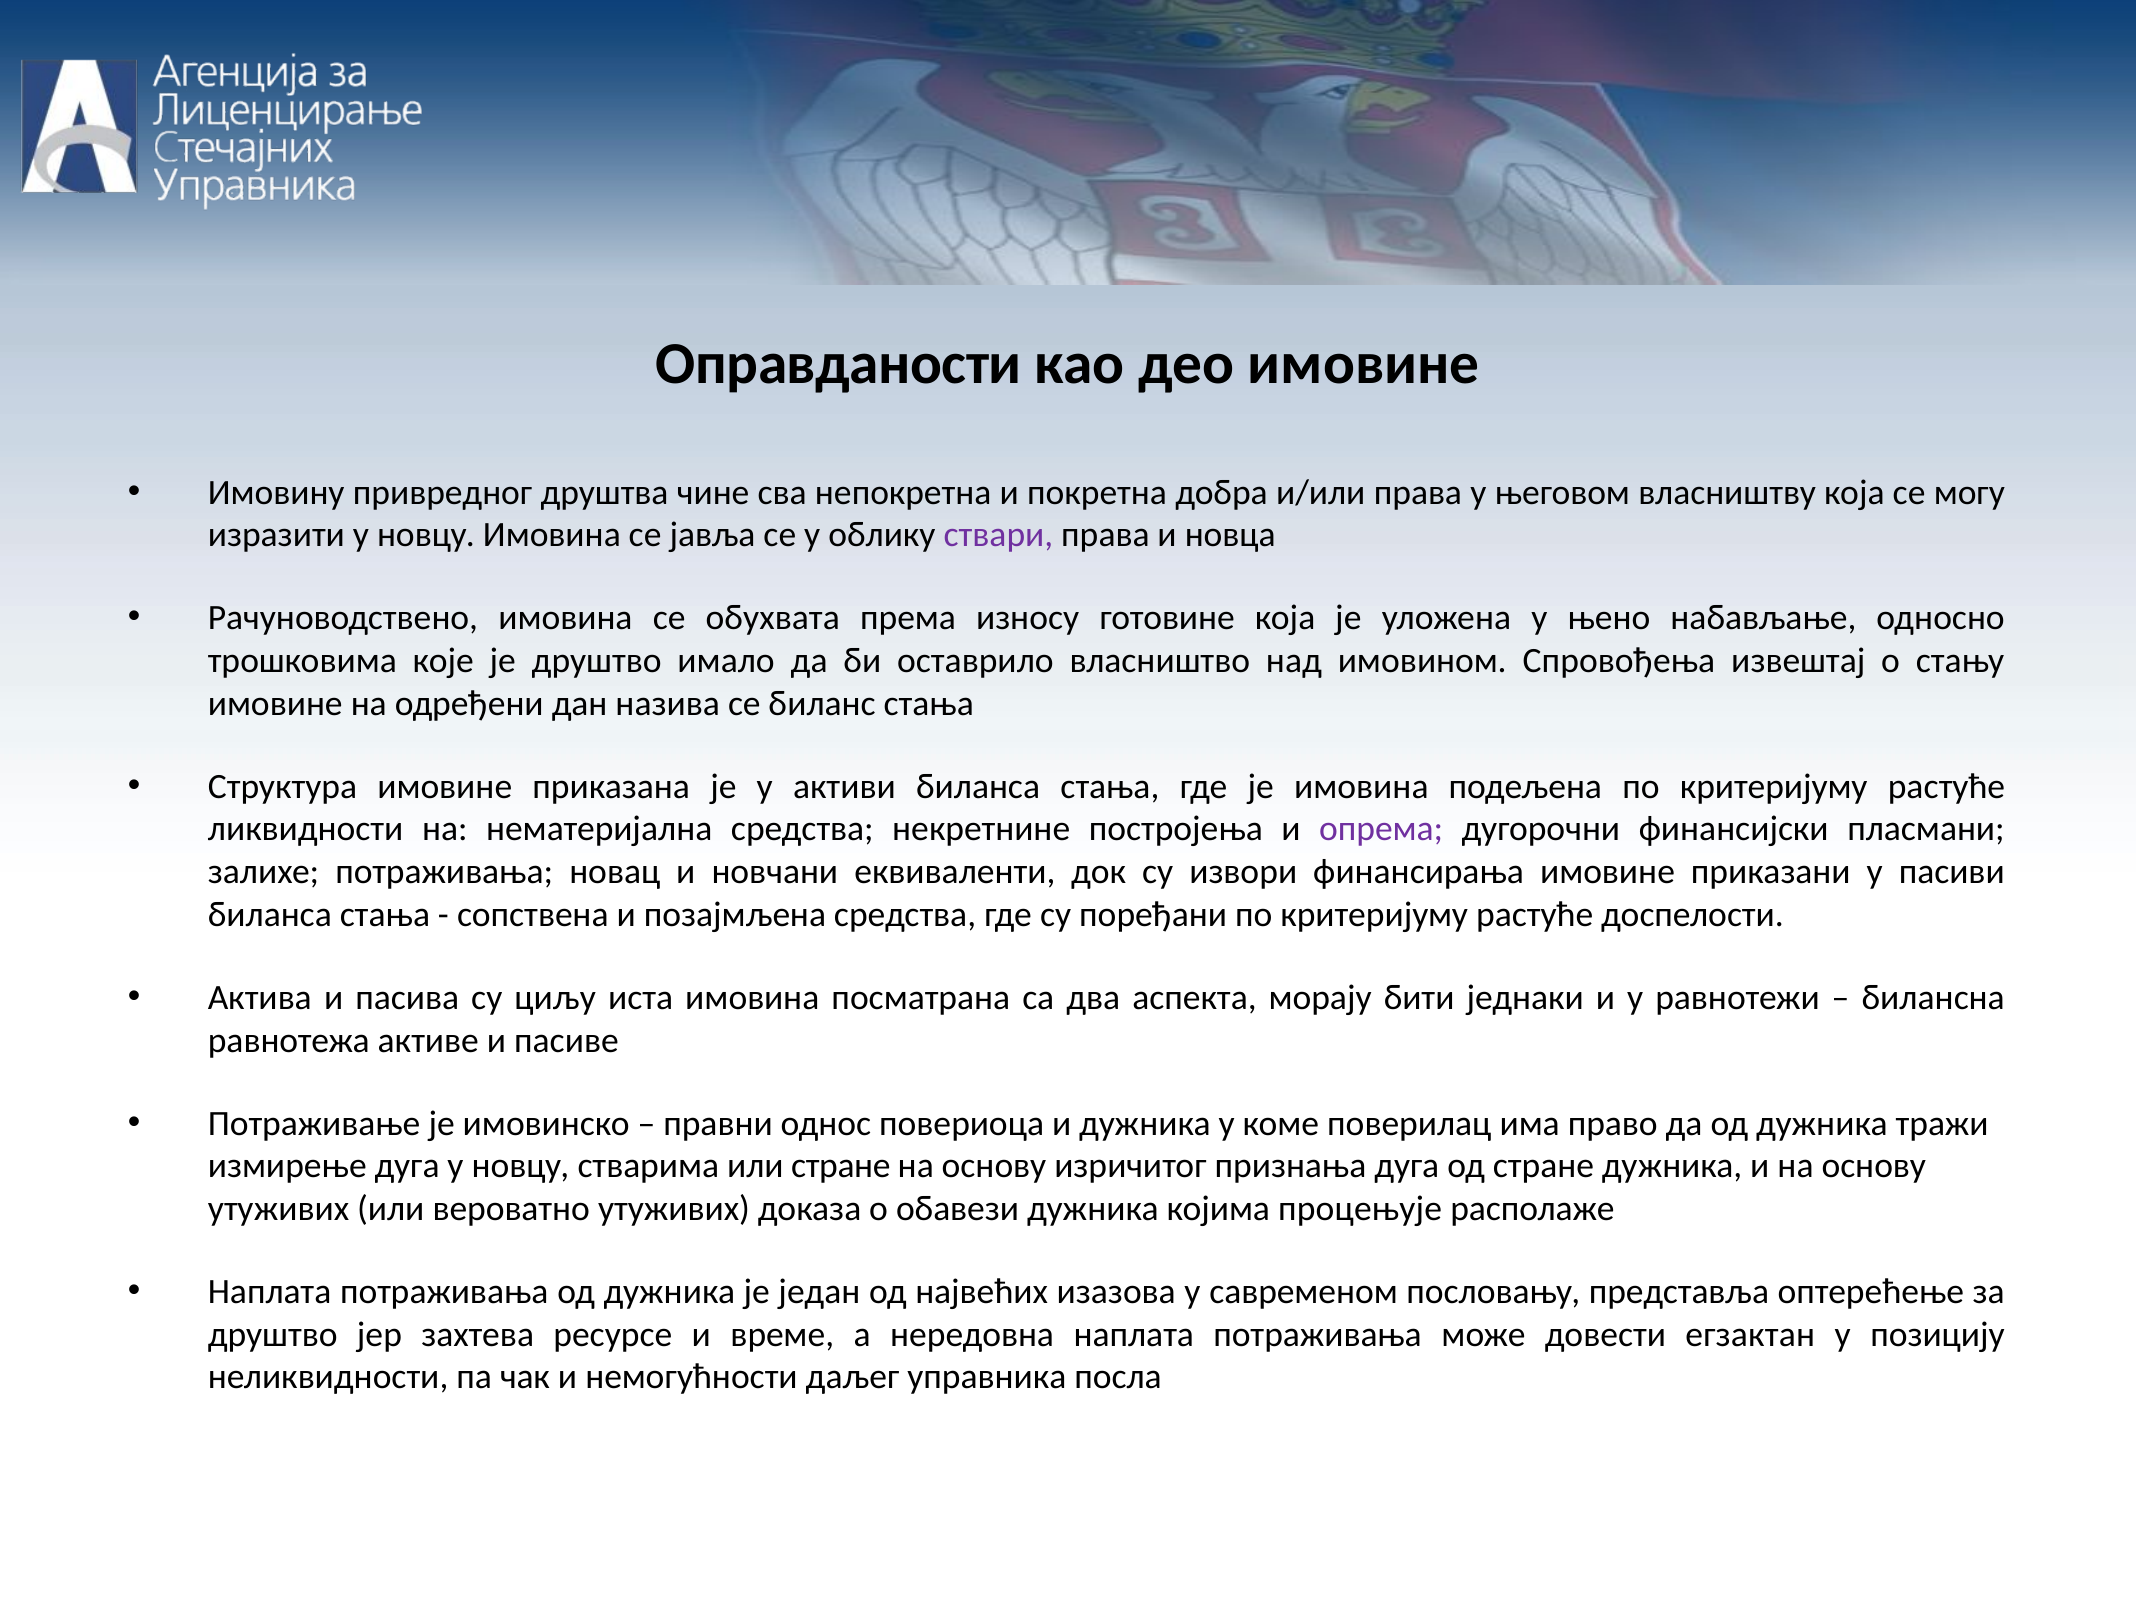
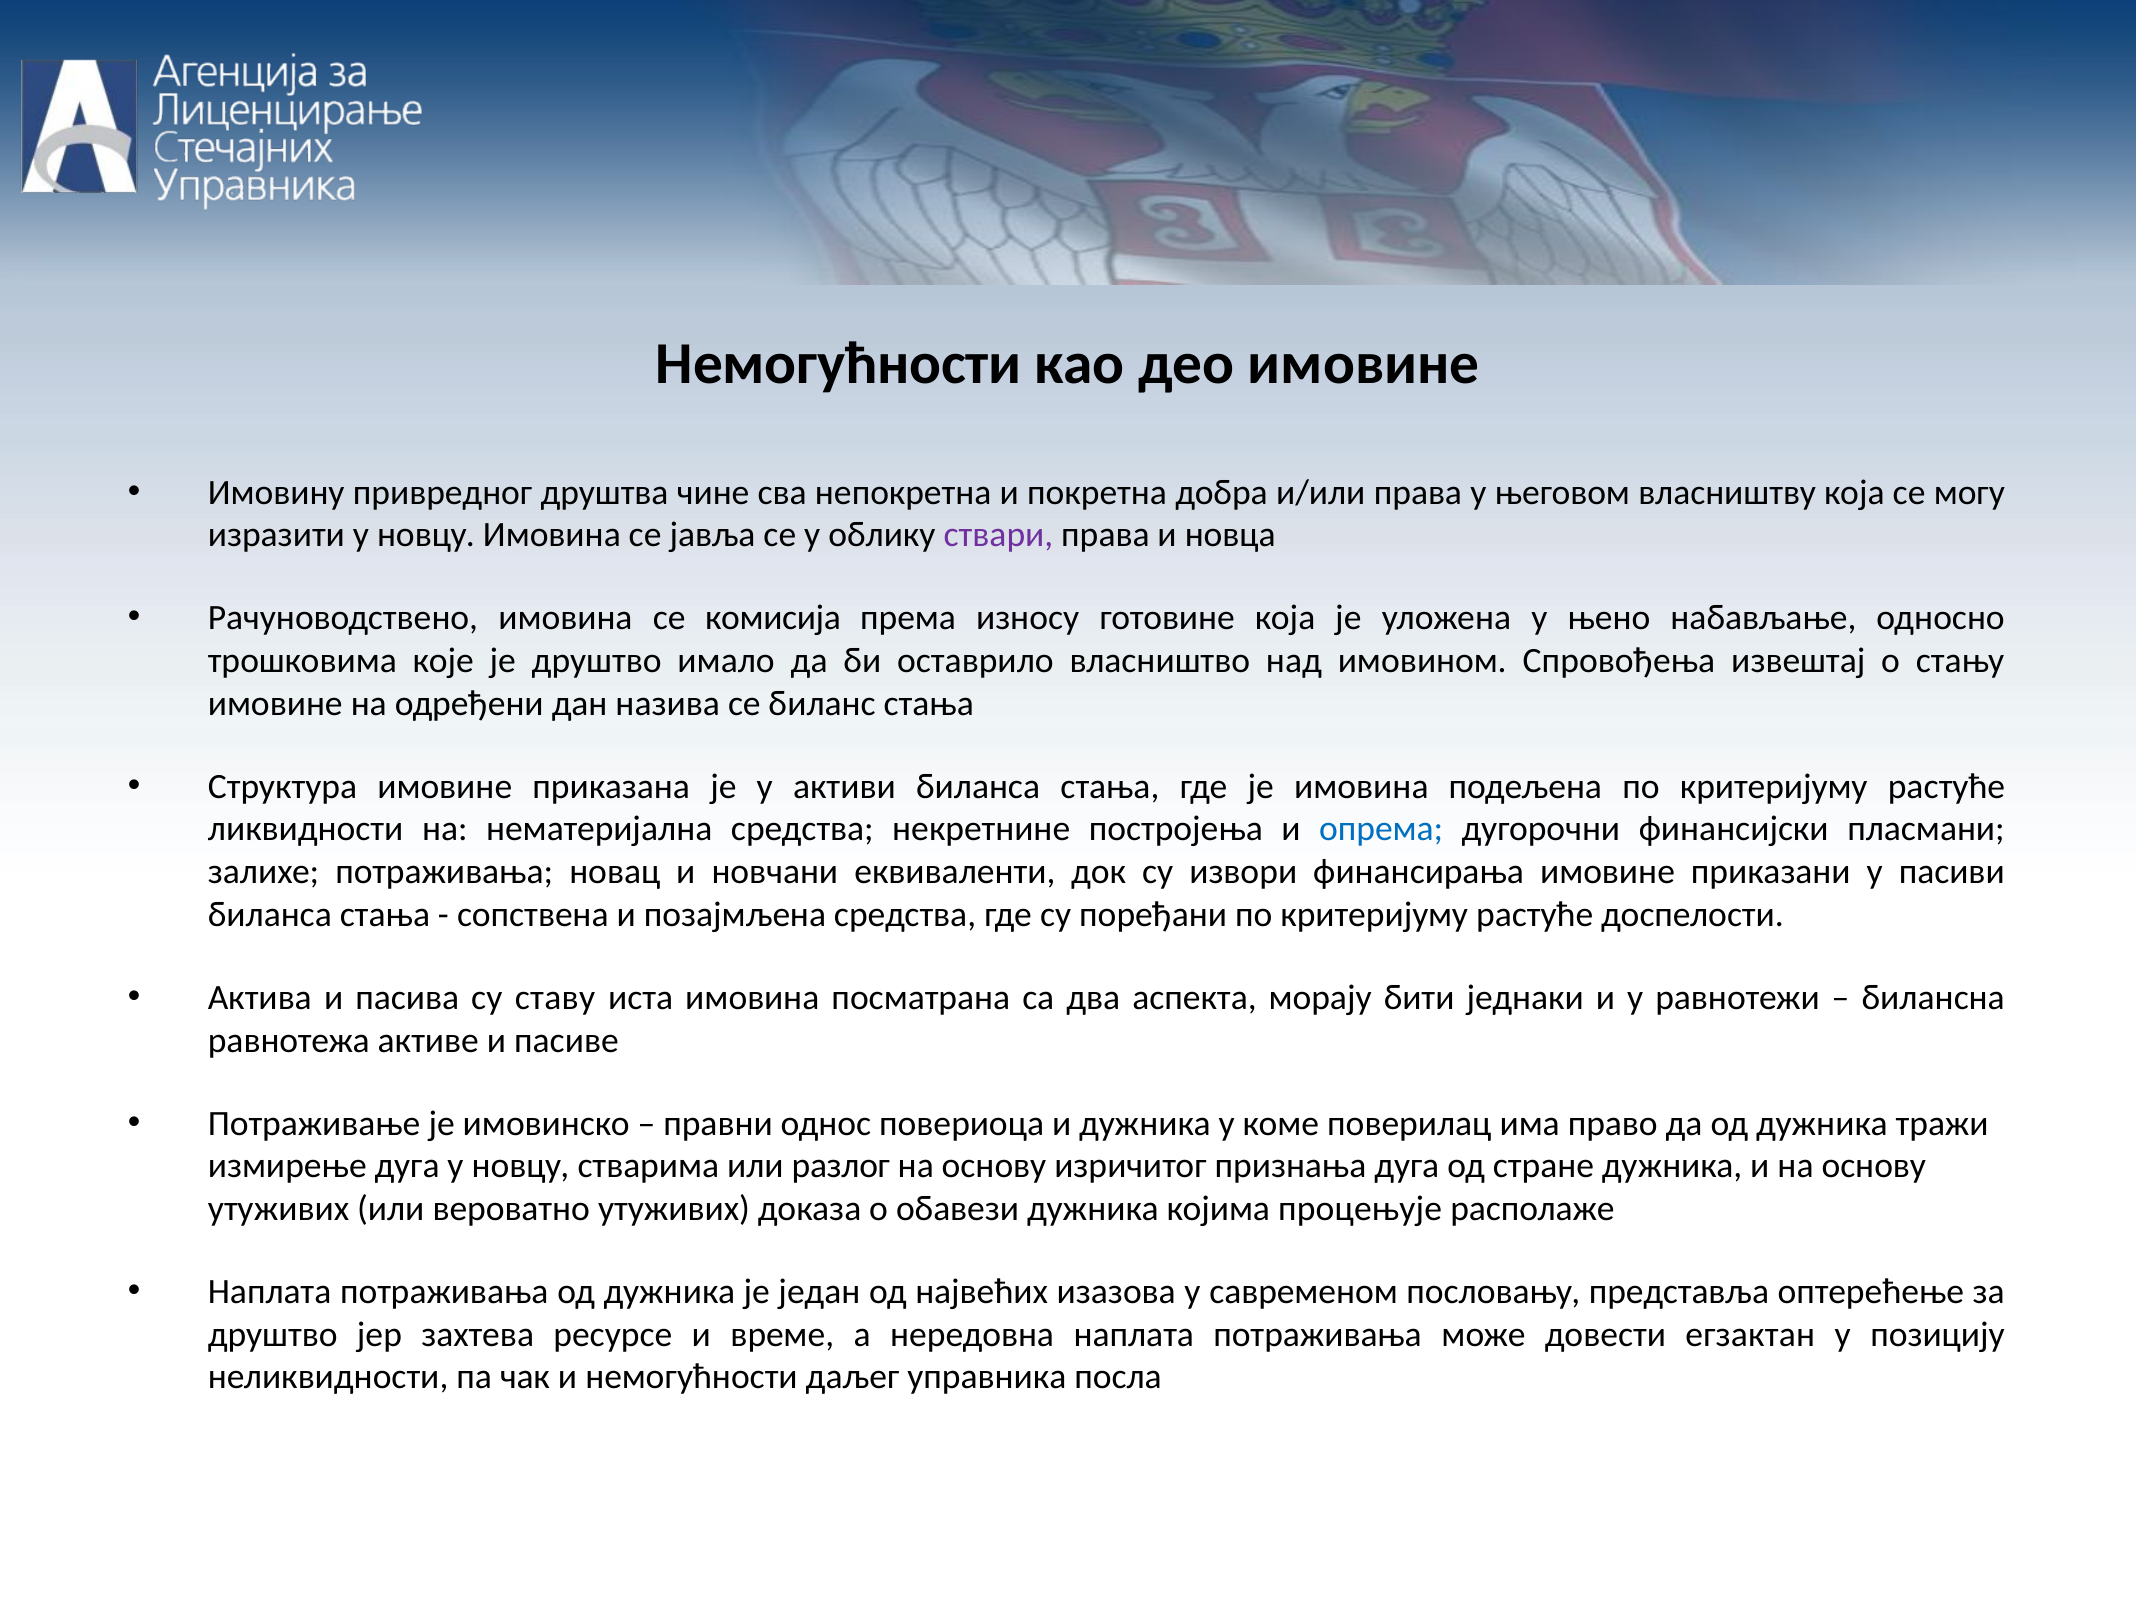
Оправданости: Оправданости -> Немогућности (839, 363)
обухвата: обухвата -> комисија (773, 618)
опрема colour: purple -> blue (1381, 829)
циљу: циљу -> ставу (555, 998)
или стране: стране -> разлог (841, 1166)
